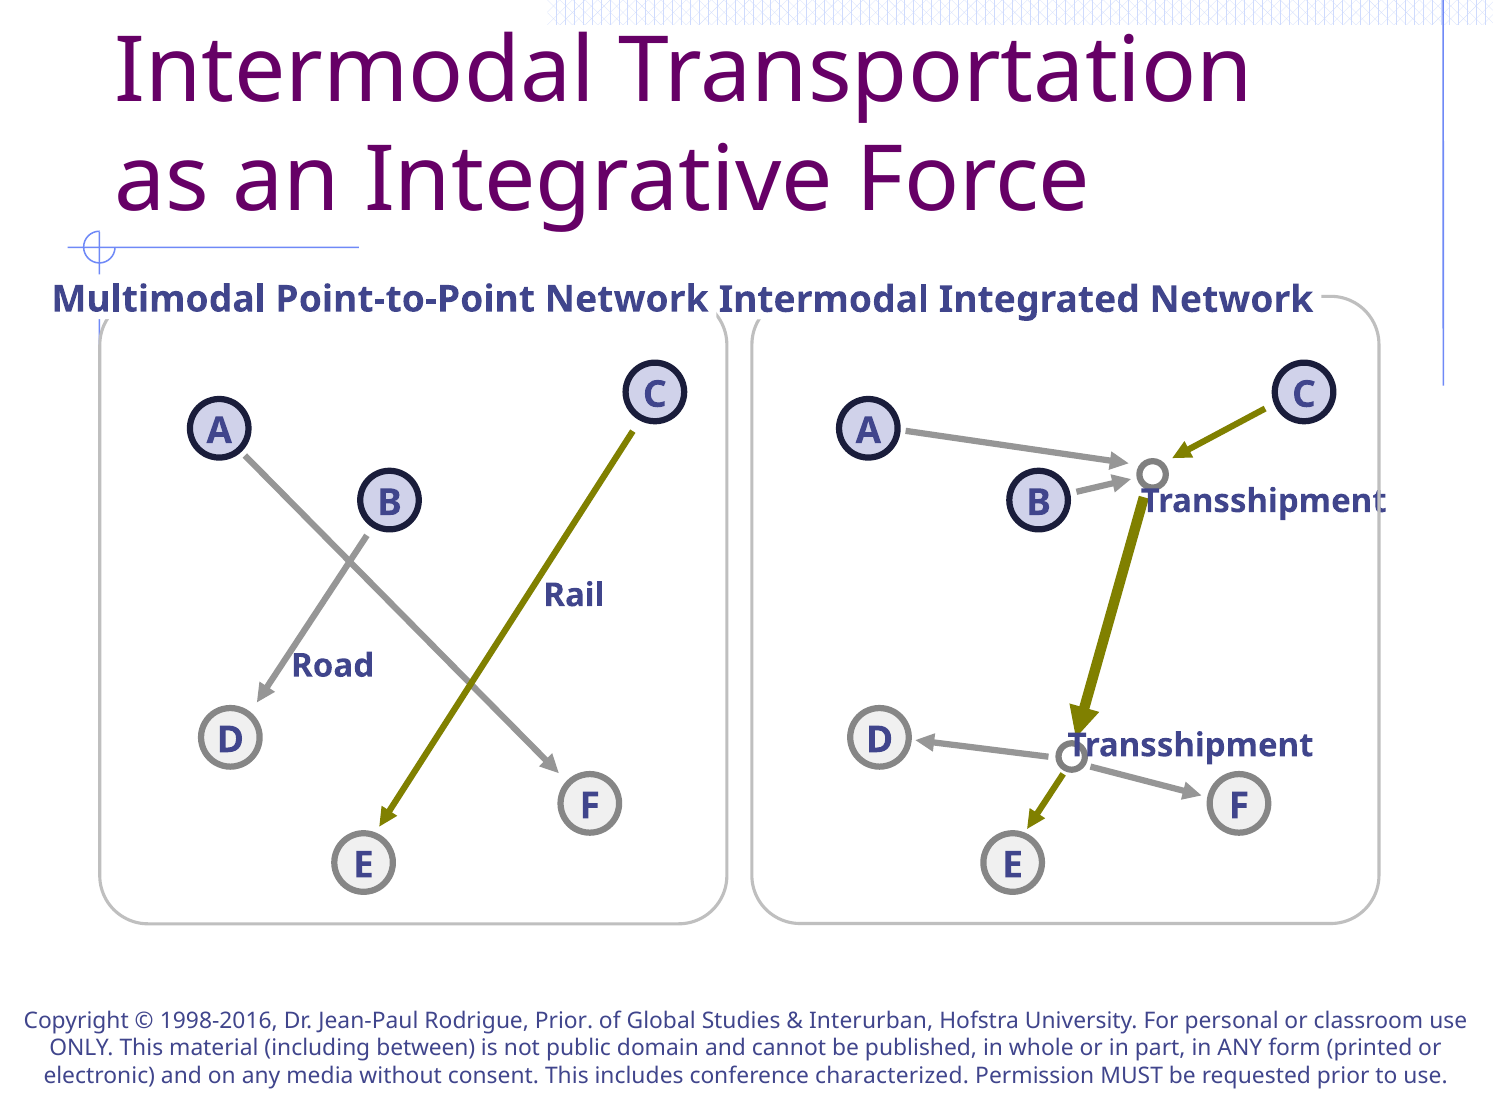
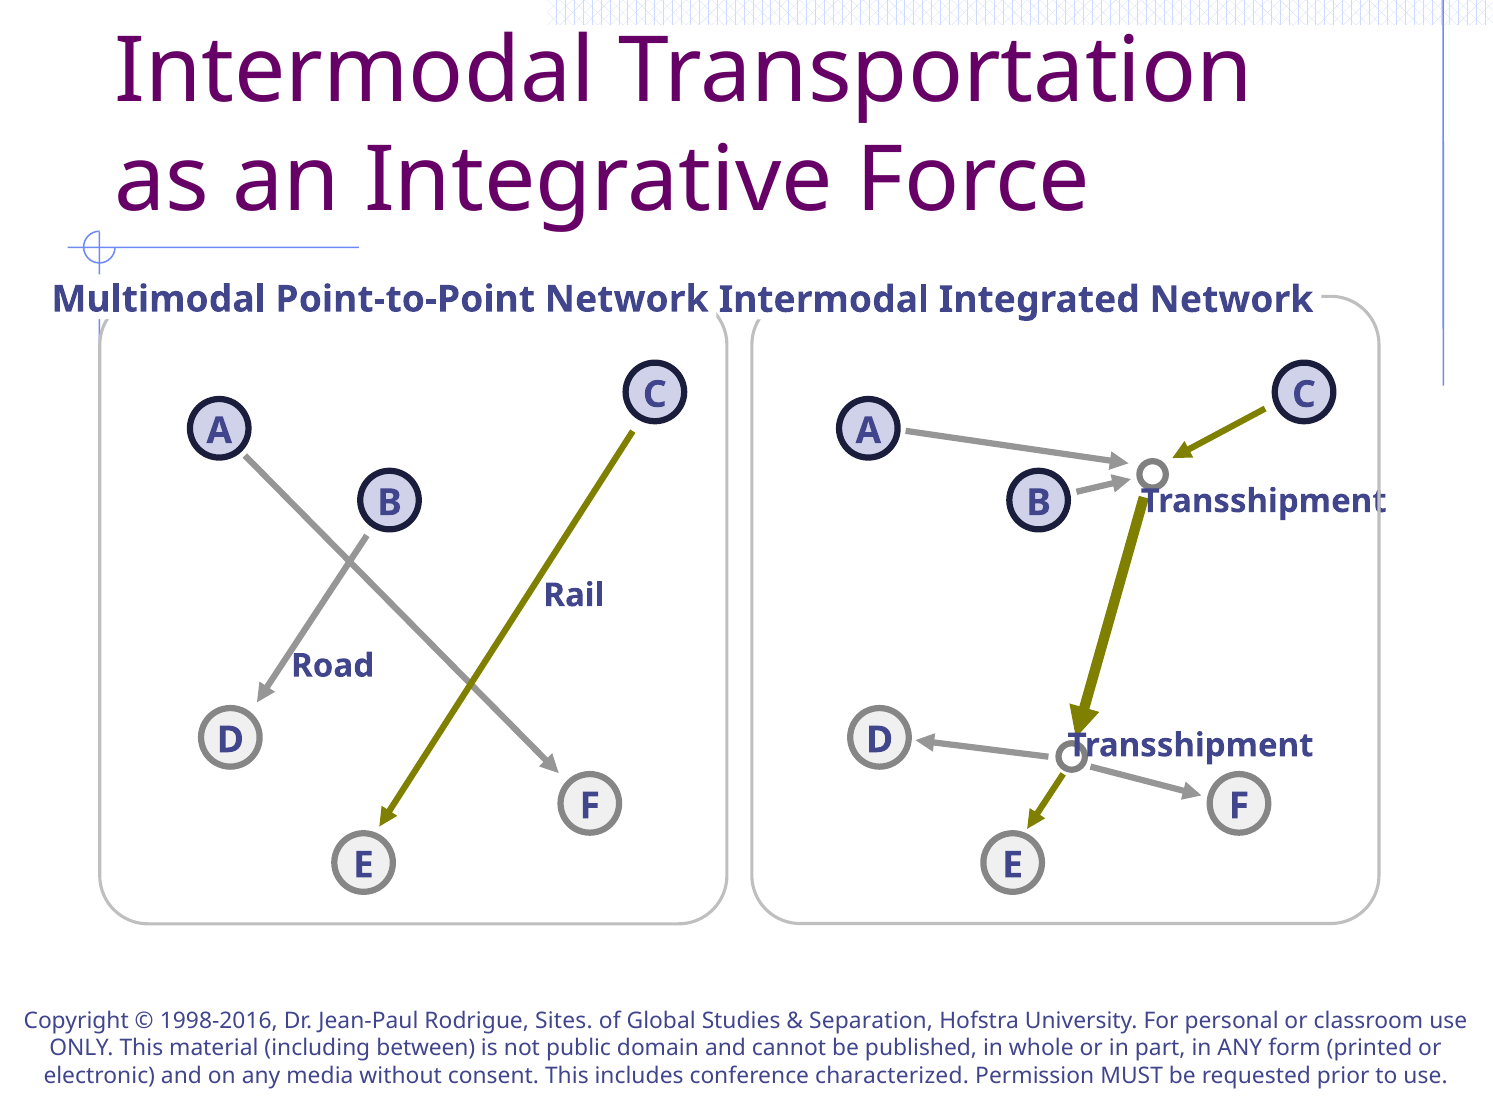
Rodrigue Prior: Prior -> Sites (564, 1020)
Interurban: Interurban -> Separation (871, 1020)
